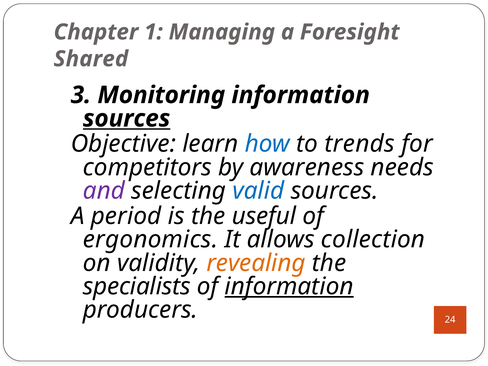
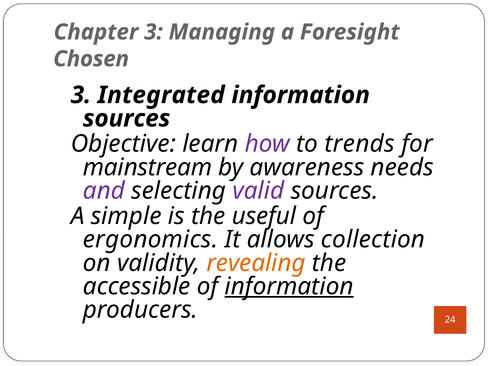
Chapter 1: 1 -> 3 (154, 32)
Shared: Shared -> Chosen (91, 59)
Monitoring: Monitoring -> Integrated (161, 95)
sources underline: present -> none (127, 118)
how colour: blue -> purple (267, 144)
competitors: competitors -> mainstream (147, 167)
valid colour: blue -> purple (258, 191)
period: period -> simple (126, 216)
specialists: specialists -> accessible (137, 286)
